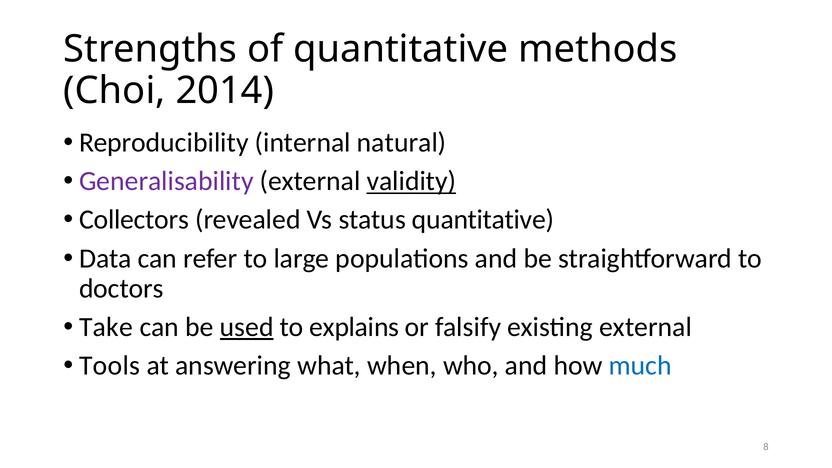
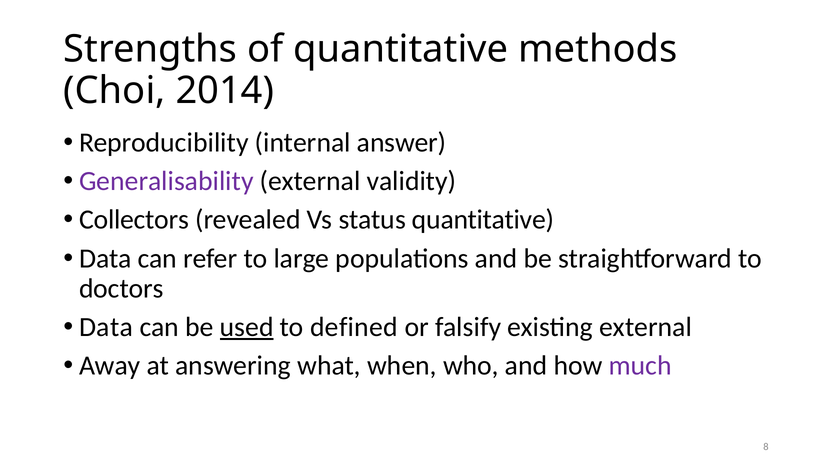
natural: natural -> answer (402, 143)
validity underline: present -> none (411, 181)
Take: Take -> Data (106, 327)
explains: explains -> defined (354, 327)
Tools: Tools -> Away (110, 366)
much colour: blue -> purple (640, 366)
